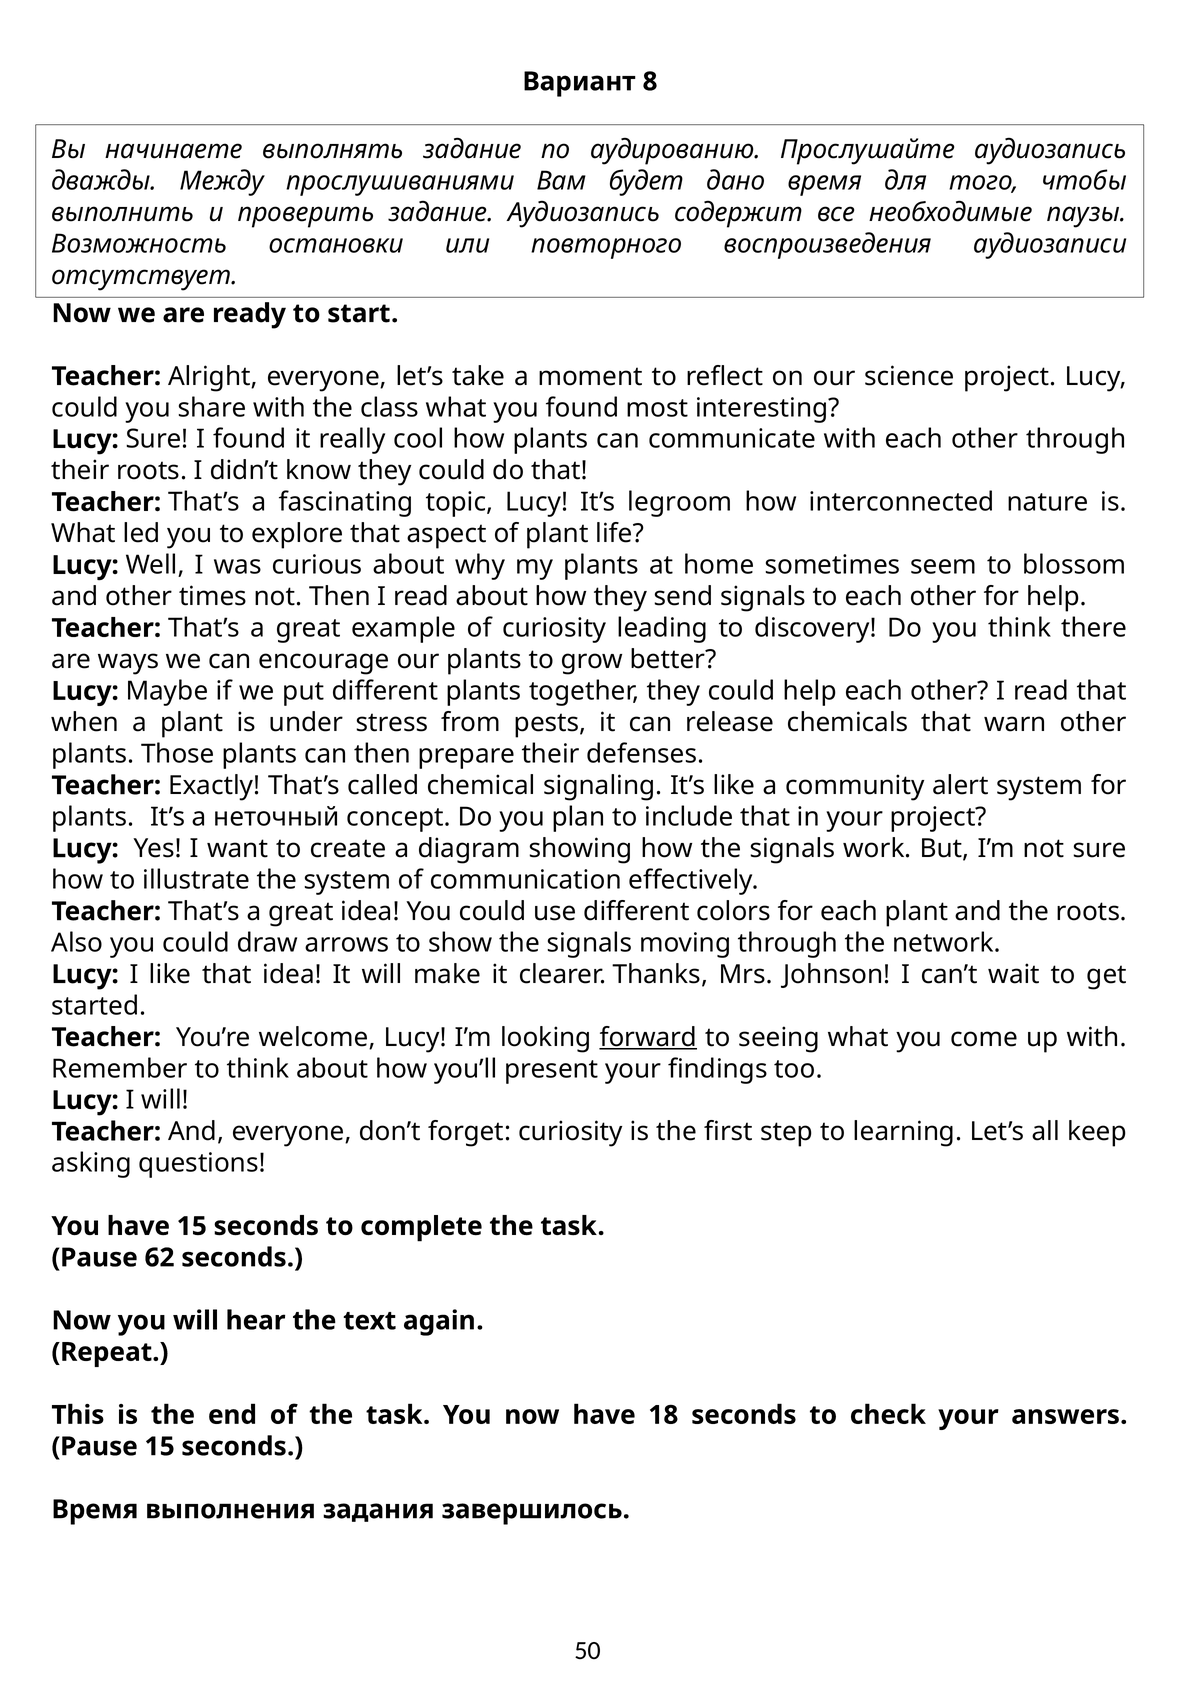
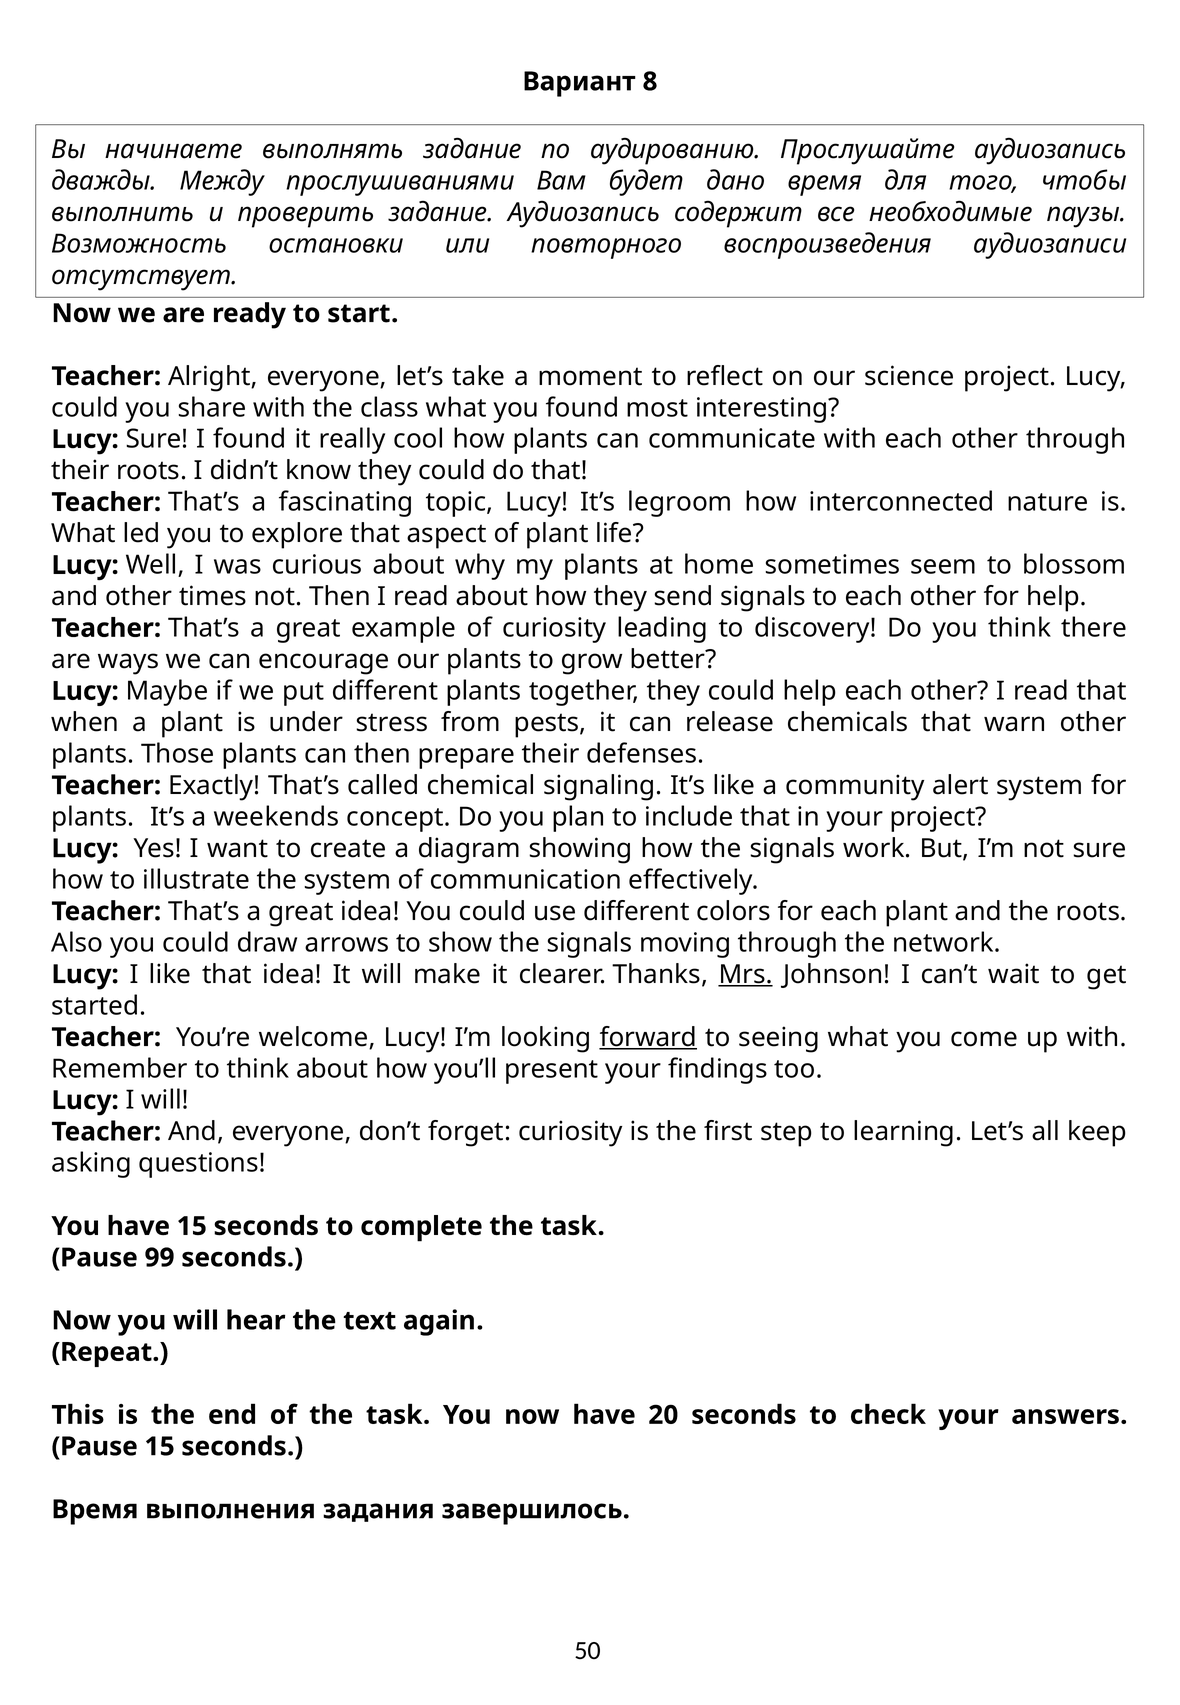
неточный: неточный -> weekends (276, 817)
Mrs underline: none -> present (746, 974)
62: 62 -> 99 (160, 1257)
18: 18 -> 20 (663, 1415)
